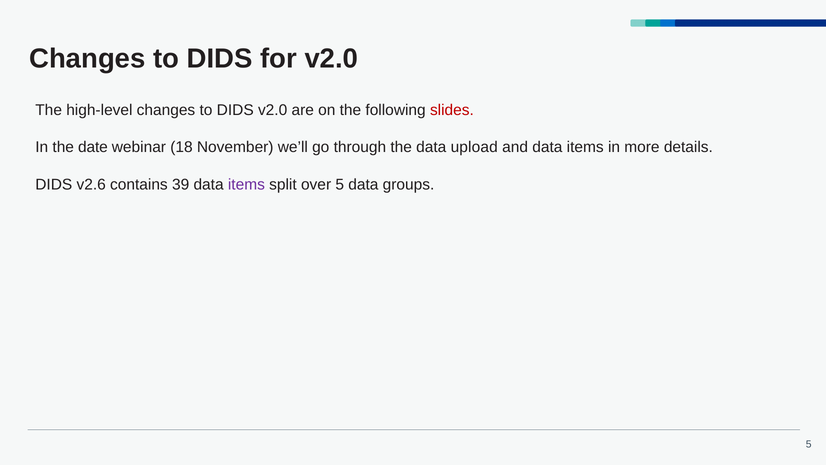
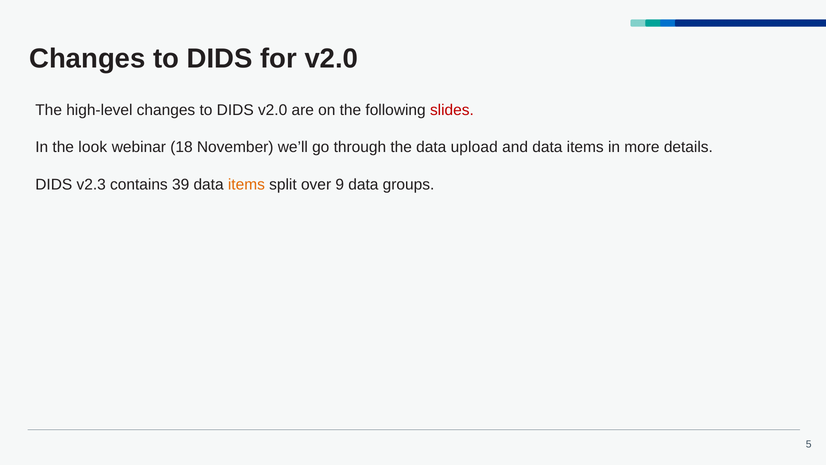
date: date -> look (93, 147)
v2.6: v2.6 -> v2.3 (91, 184)
items colour: purple -> orange (246, 184)
over 5: 5 -> 9 (340, 184)
